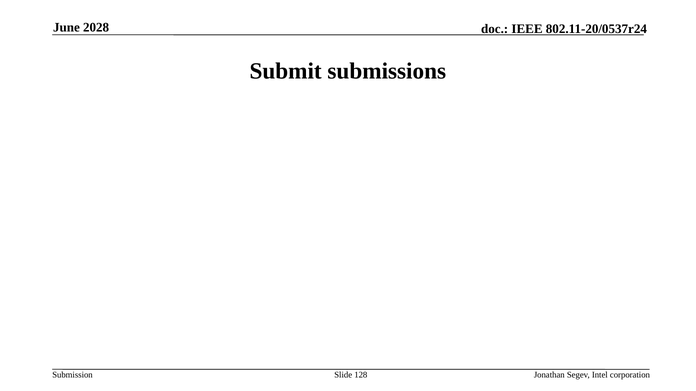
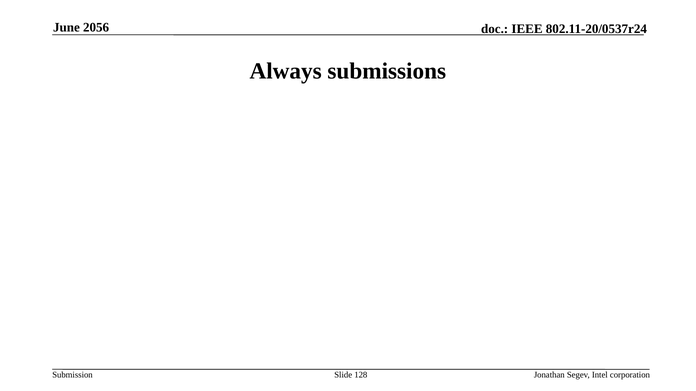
2028: 2028 -> 2056 (96, 28)
Submit: Submit -> Always (286, 71)
